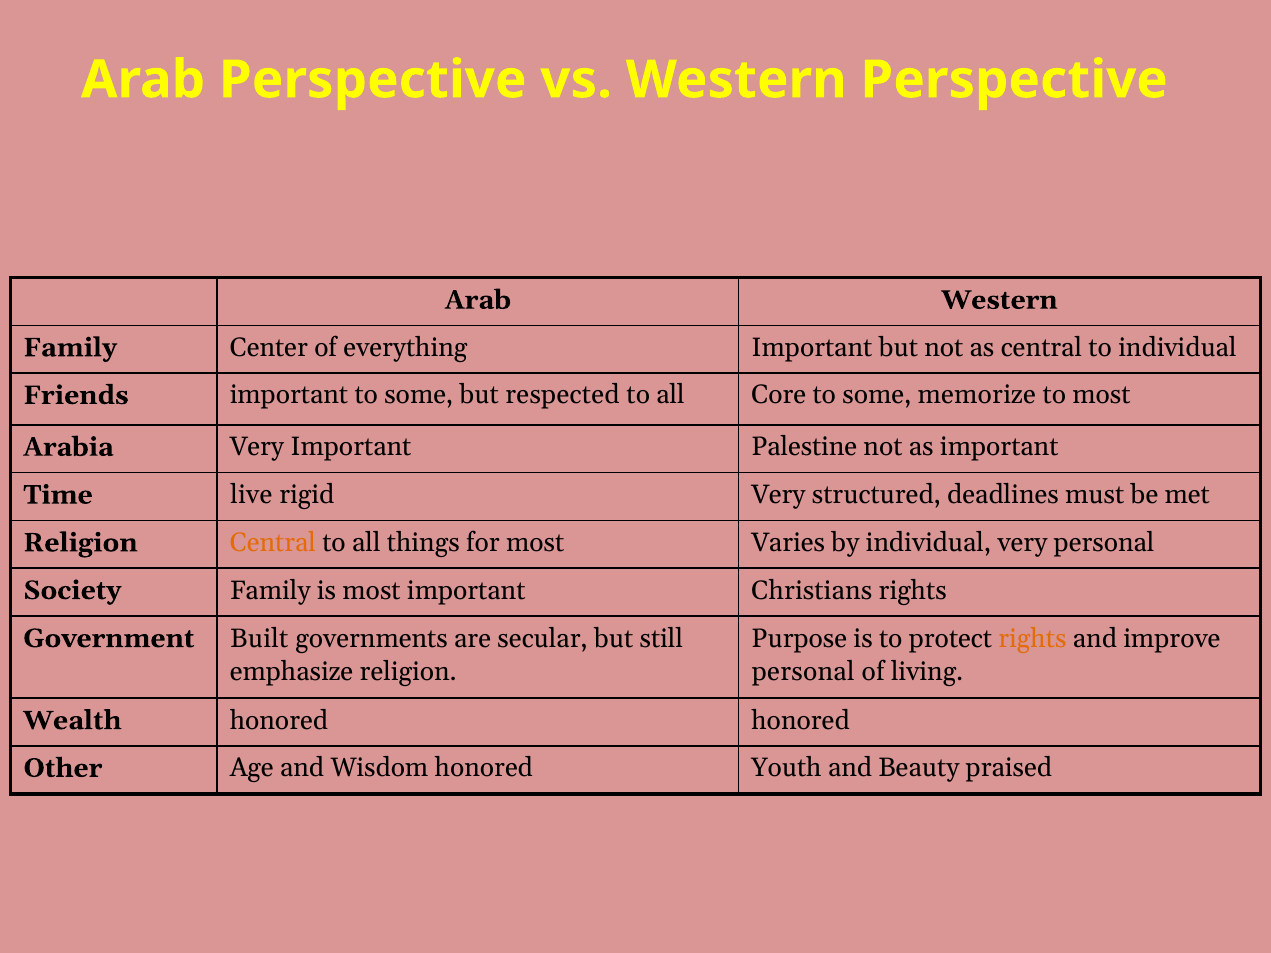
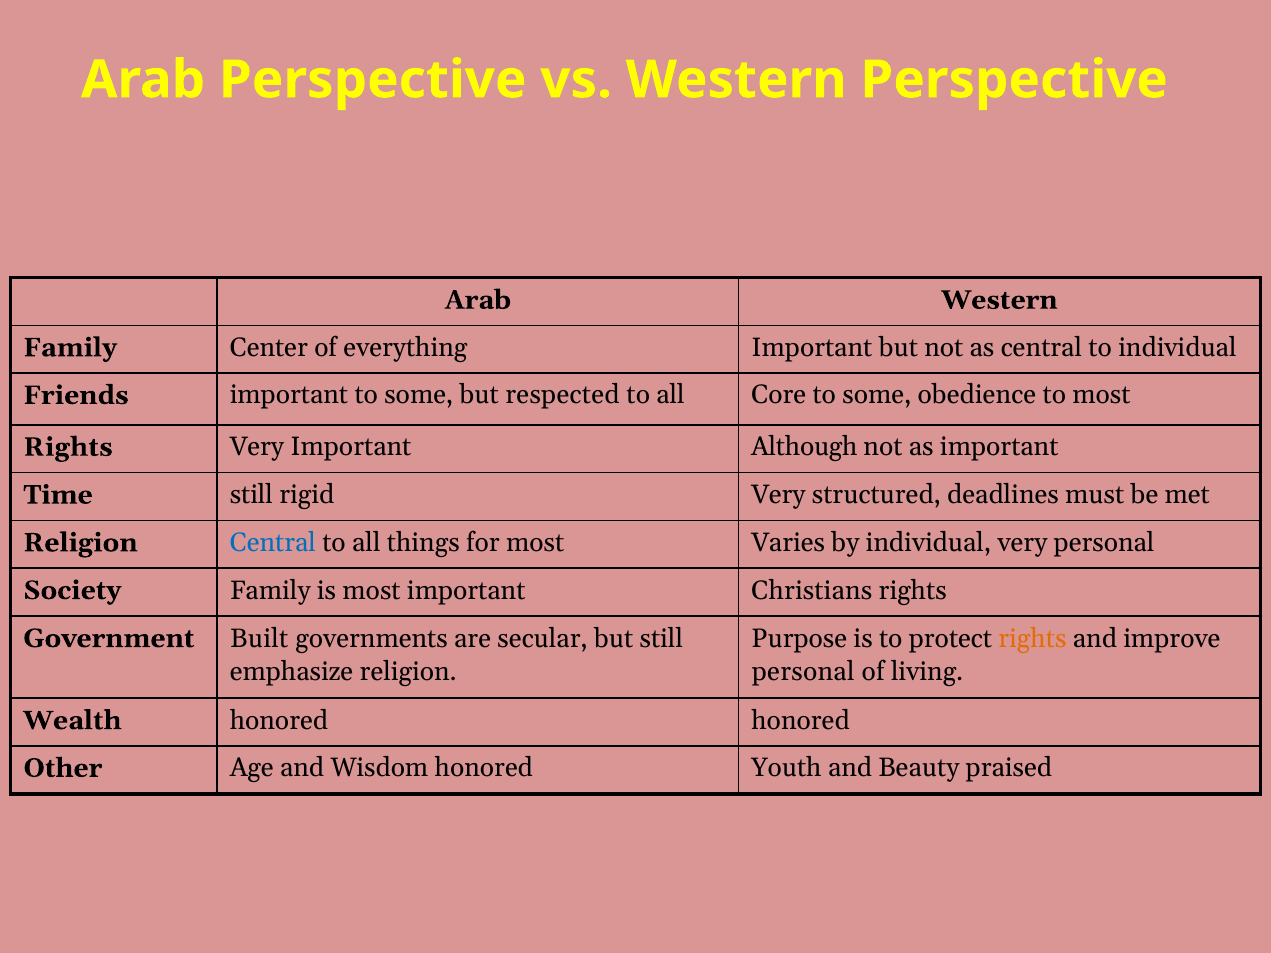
memorize: memorize -> obedience (977, 395)
Arabia: Arabia -> Rights (68, 447)
Palestine: Palestine -> Although (804, 447)
Time live: live -> still (251, 495)
Central colour: orange -> blue (273, 543)
